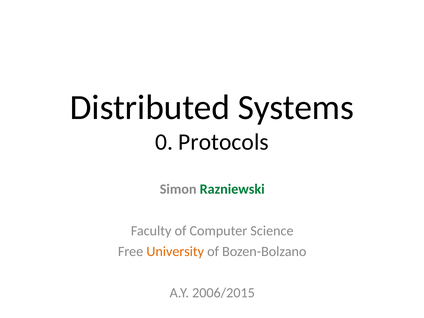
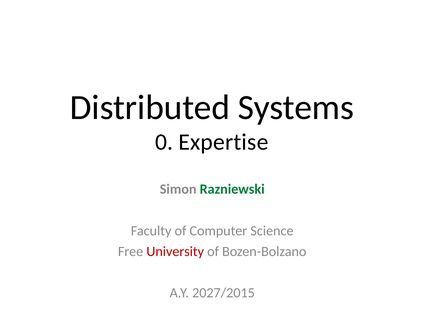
Protocols: Protocols -> Expertise (223, 142)
University colour: orange -> red (175, 251)
2006/2015: 2006/2015 -> 2027/2015 (223, 293)
